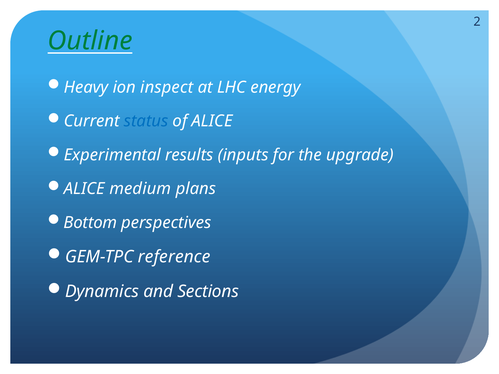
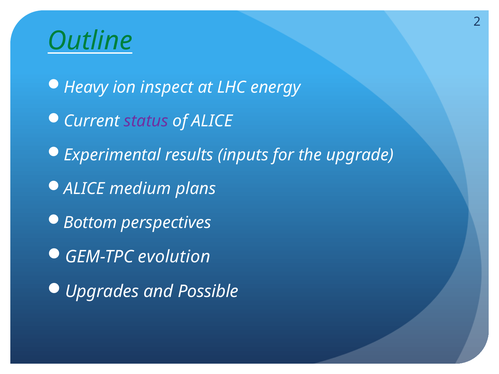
status colour: blue -> purple (146, 121)
reference: reference -> evolution (174, 257)
Dynamics: Dynamics -> Upgrades (102, 292)
Sections: Sections -> Possible (208, 292)
